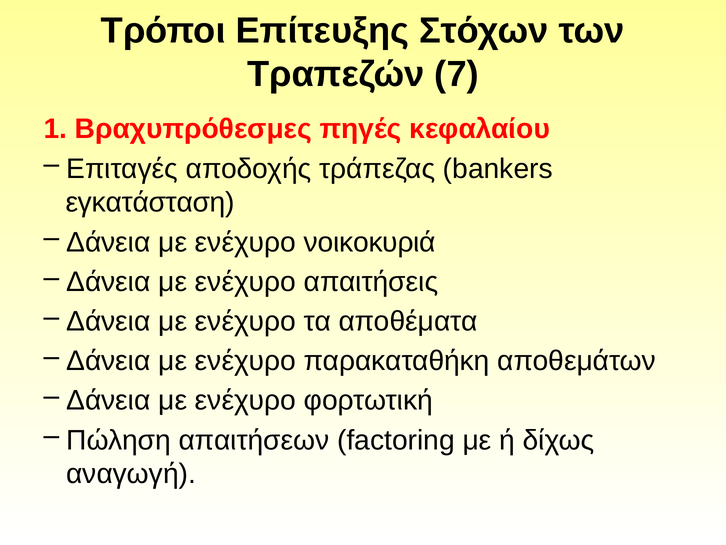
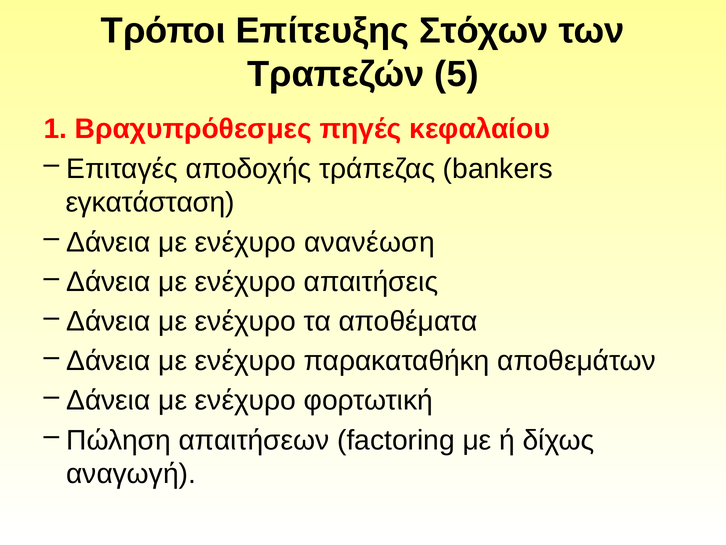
7: 7 -> 5 (457, 74)
νοικοκυριά: νοικοκυριά -> ανανέωση (370, 242)
